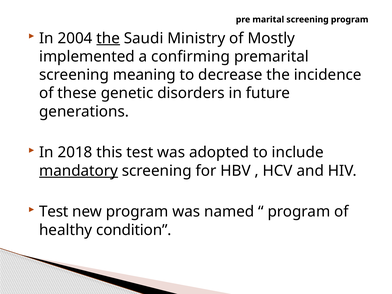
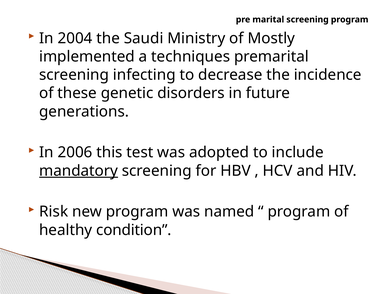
the underline: present -> none (108, 38)
confirming: confirming -> techniques (191, 57)
meaning: meaning -> infecting (144, 75)
2018: 2018 -> 2006 (75, 152)
Test: Test -> Risk (54, 212)
